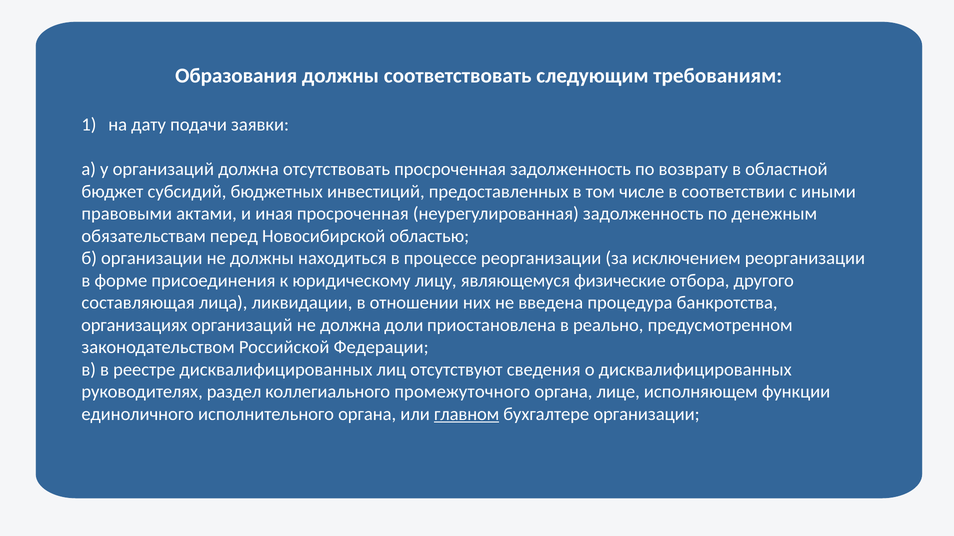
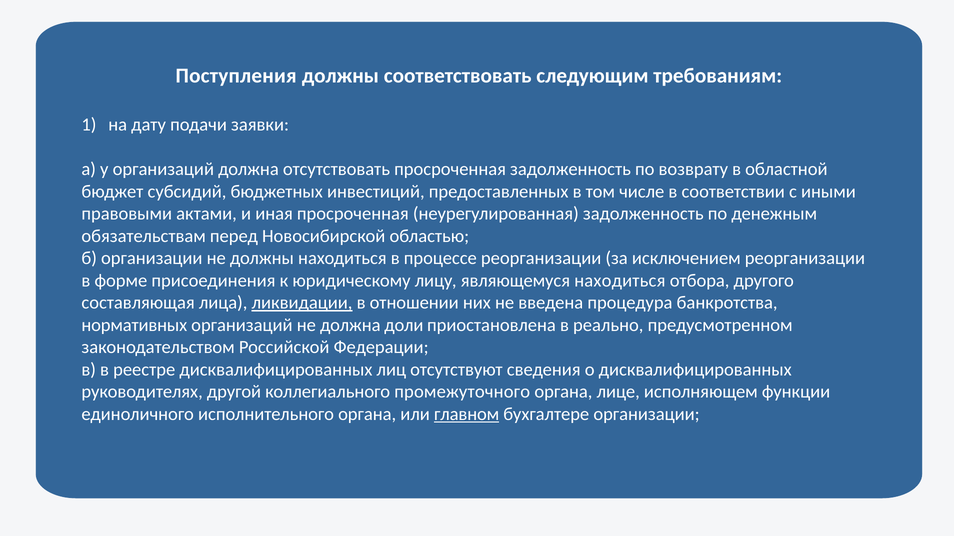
Образования: Образования -> Поступления (236, 76)
являющемуся физические: физические -> находиться (620, 281)
ликвидации underline: none -> present (302, 303)
организациях: организациях -> нормативных (134, 325)
раздел: раздел -> другой (234, 392)
